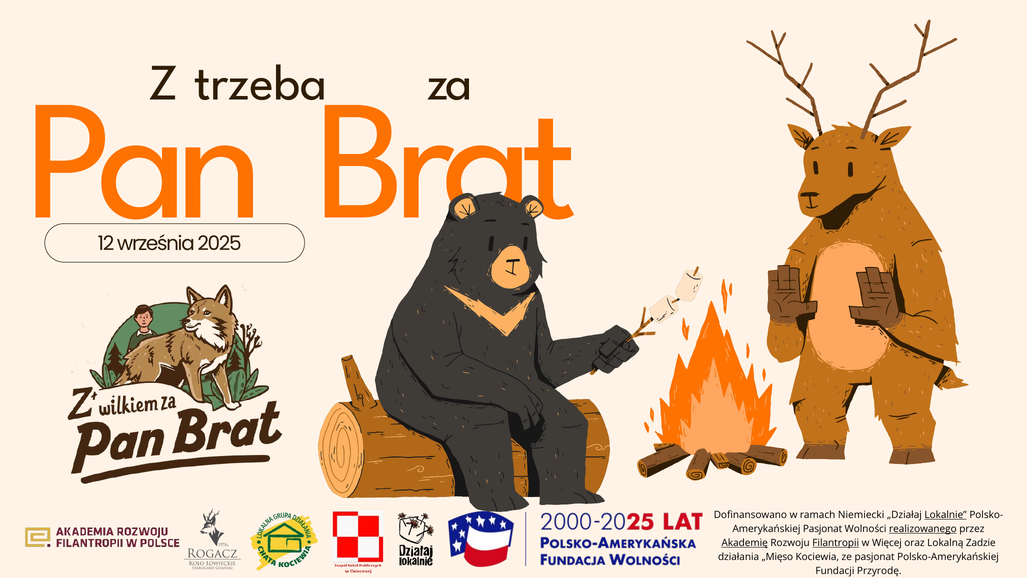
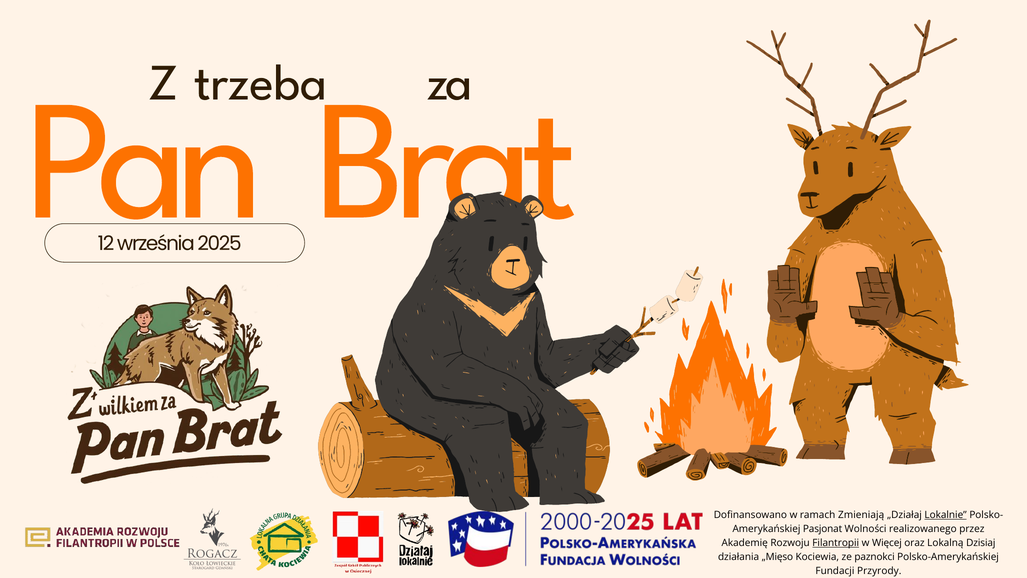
Niemiecki: Niemiecki -> Zmieniają (861, 515)
realizowanego underline: present -> none (923, 529)
Akademię underline: present -> none (745, 543)
Zadzie: Zadzie -> Dzisiaj (981, 543)
ze pasjonat: pasjonat -> paznokci (875, 556)
Przyrodę: Przyrodę -> Przyrody (879, 570)
